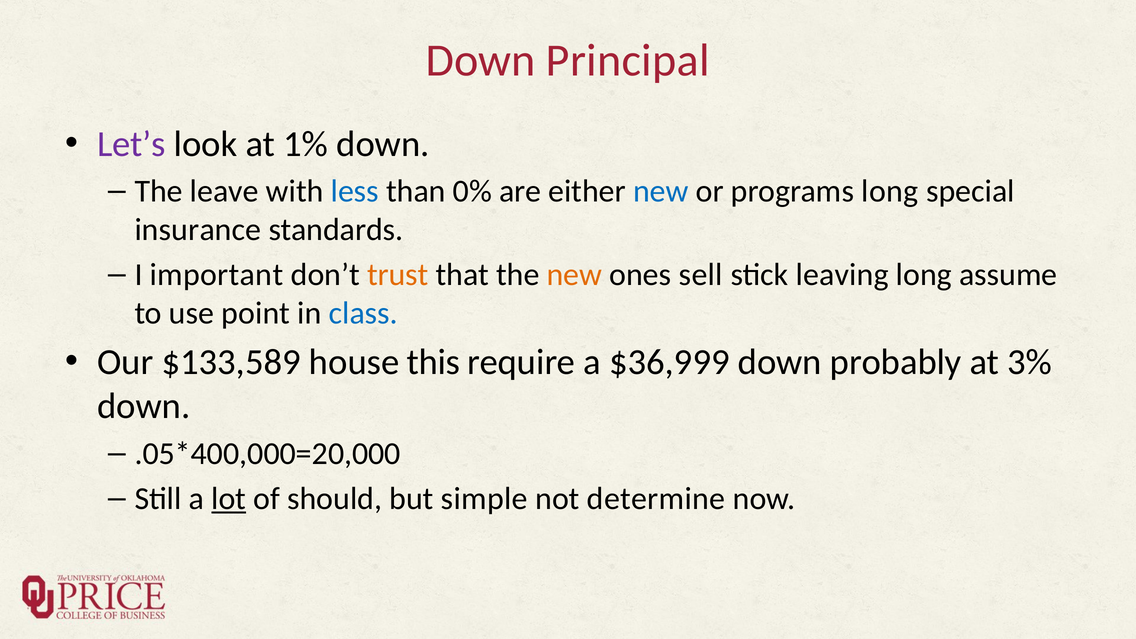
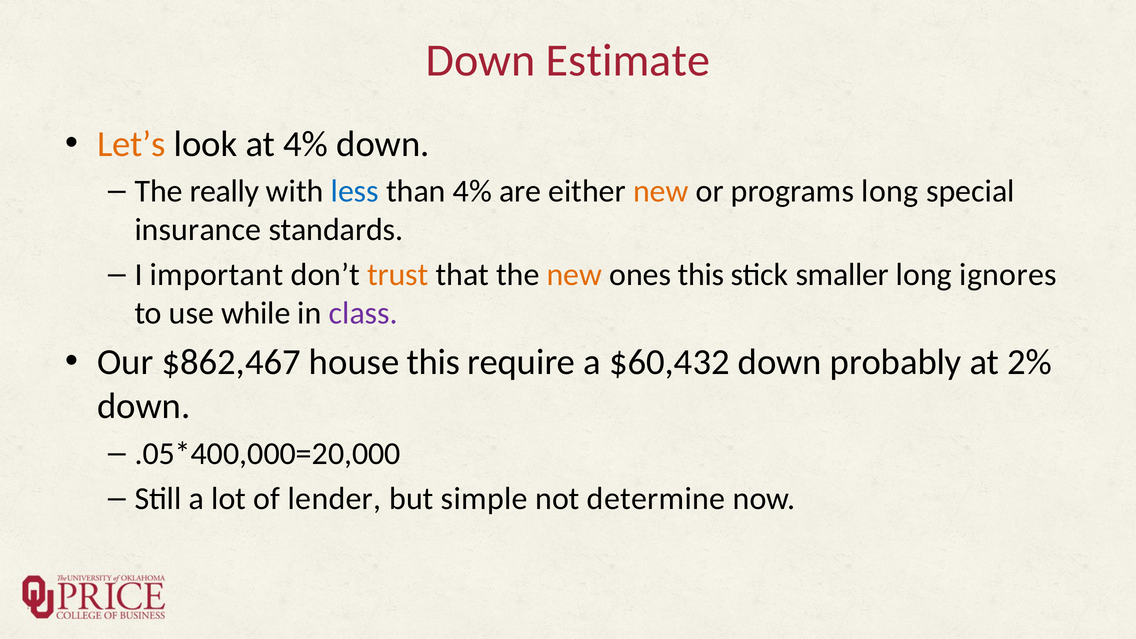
Principal: Principal -> Estimate (628, 61)
Let’s colour: purple -> orange (131, 144)
at 1%: 1% -> 4% (306, 144)
leave: leave -> really (224, 191)
than 0%: 0% -> 4% (472, 191)
new colour: blue -> orange (661, 191)
ones sell: sell -> this (701, 275)
leaving: leaving -> smaller (842, 275)
assume: assume -> ignores (1008, 275)
point: point -> while (256, 313)
class colour: blue -> purple (363, 313)
$133,589: $133,589 -> $862,467 (231, 362)
$36,999: $36,999 -> $60,432 (669, 362)
3%: 3% -> 2% (1030, 362)
lot underline: present -> none (229, 499)
should: should -> lender (335, 499)
